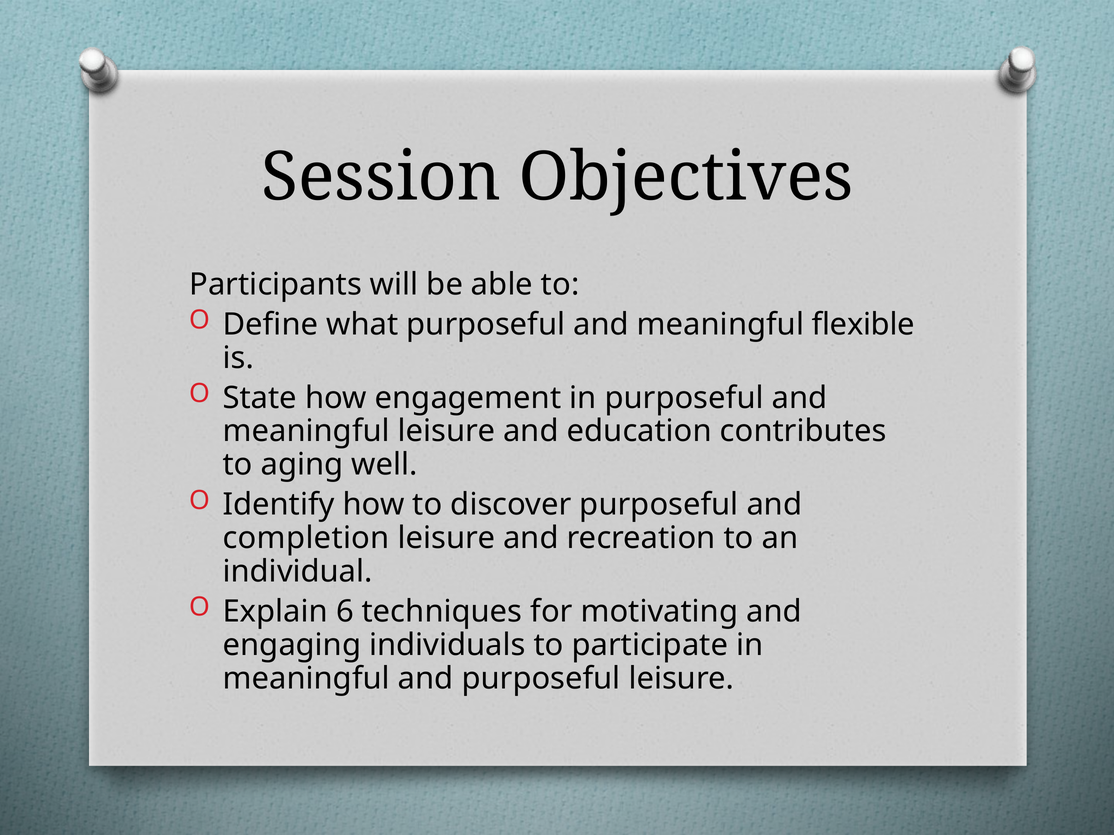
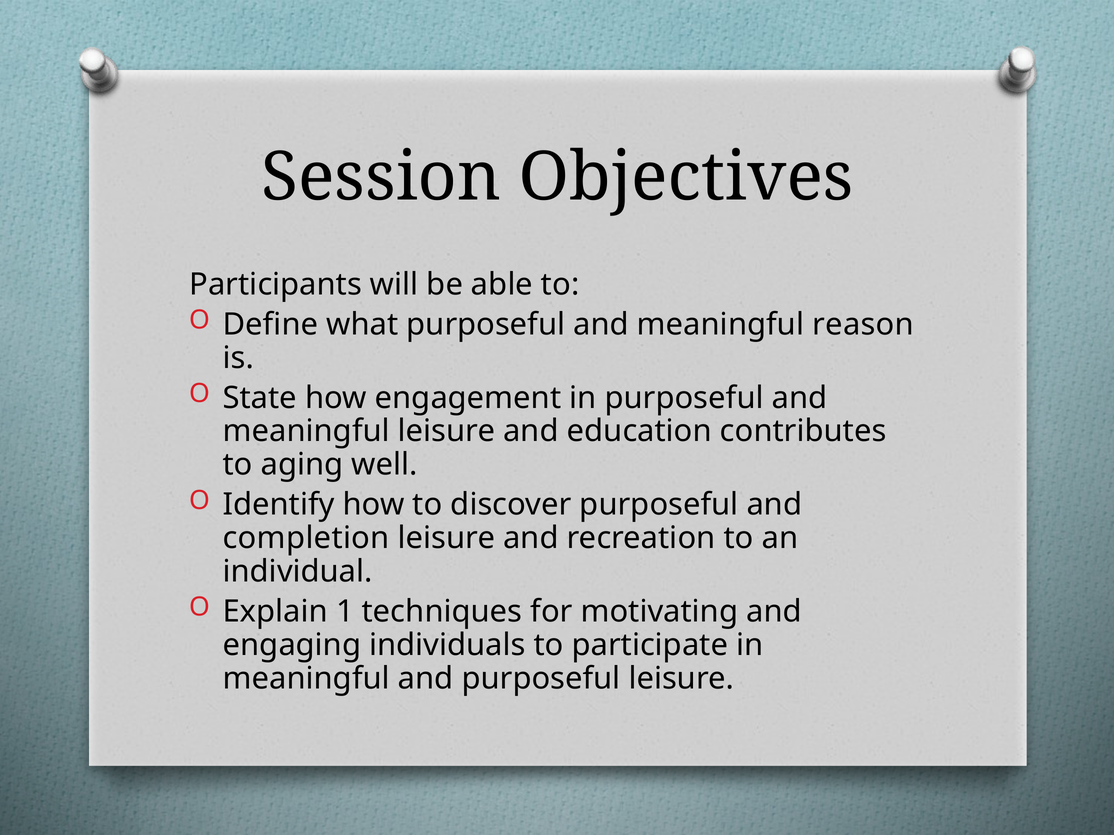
flexible: flexible -> reason (863, 325)
6: 6 -> 1 (345, 612)
